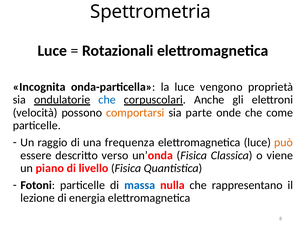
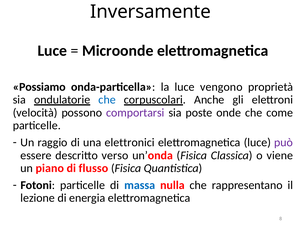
Spettrometria: Spettrometria -> Inversamente (151, 12)
Rotazionali: Rotazionali -> Microonde (118, 51)
Incognita: Incognita -> Possiamo (39, 87)
comportarsi colour: orange -> purple (135, 113)
parte: parte -> poste (199, 113)
frequenza: frequenza -> elettronici (130, 143)
può colour: orange -> purple (284, 143)
livello: livello -> flusso (93, 169)
